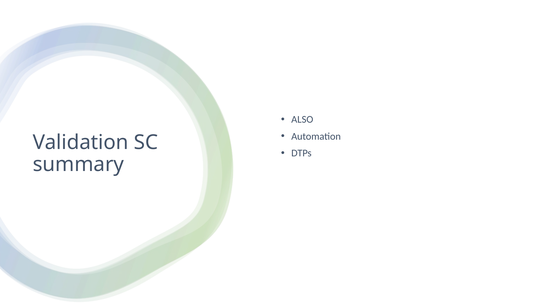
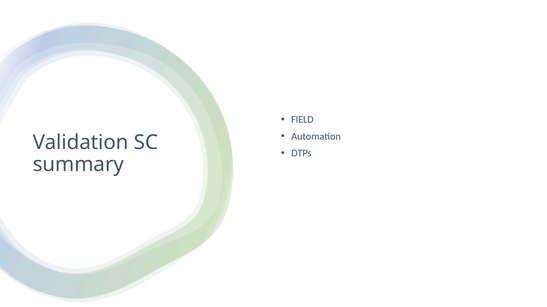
ALSO: ALSO -> FIELD (302, 120)
